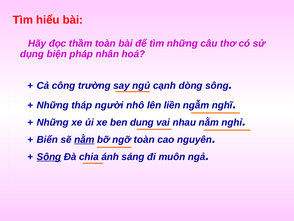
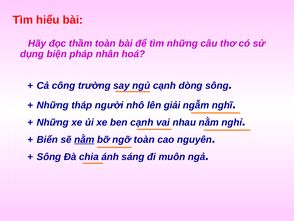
liền: liền -> giải (172, 105)
ben dung: dung -> cạnh (142, 122)
Sông underline: present -> none (49, 156)
